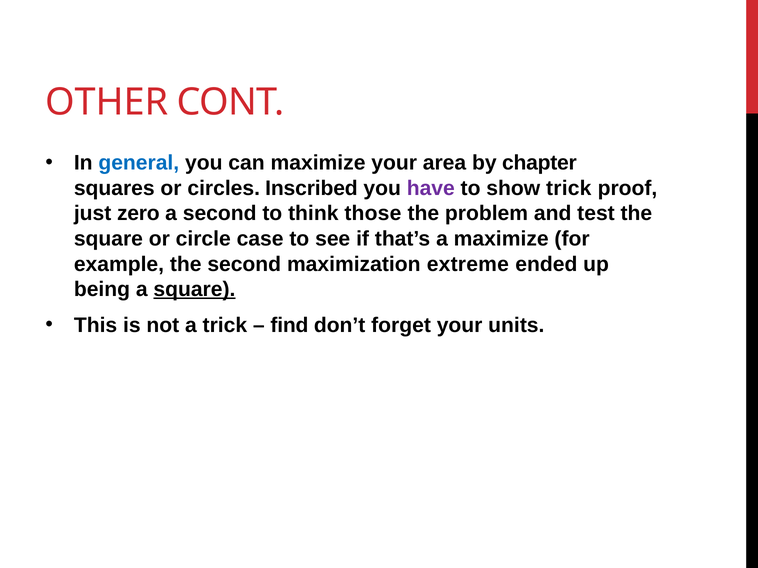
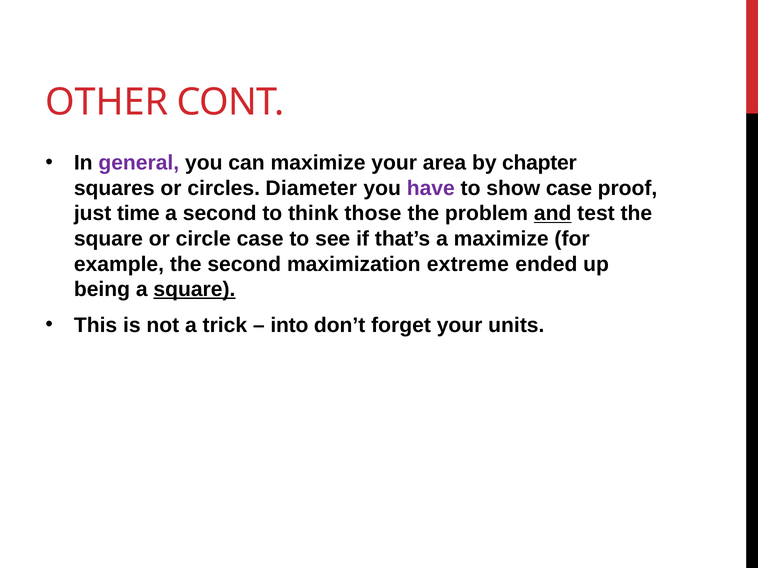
general colour: blue -> purple (139, 163)
Inscribed: Inscribed -> Diameter (311, 188)
show trick: trick -> case (569, 188)
zero: zero -> time (138, 214)
and underline: none -> present (553, 214)
find: find -> into (289, 325)
